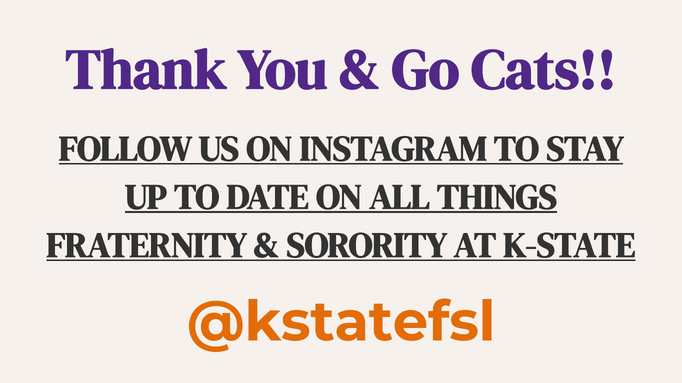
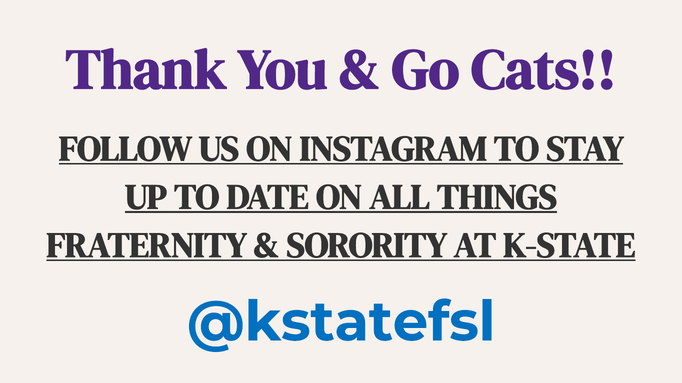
@kstatefsl colour: orange -> blue (341, 323)
